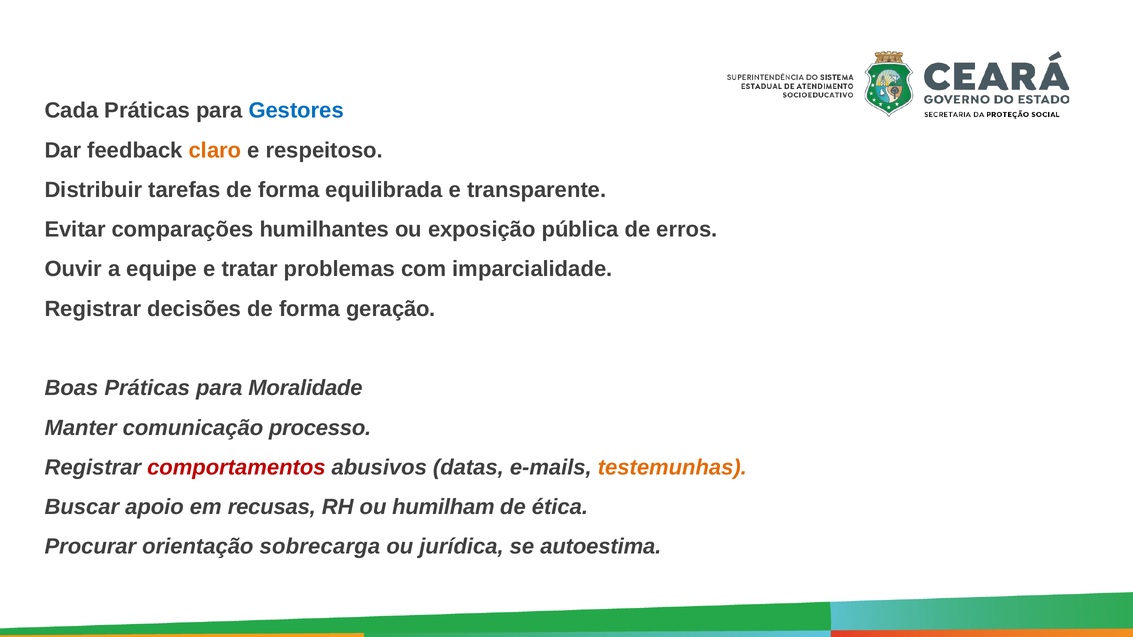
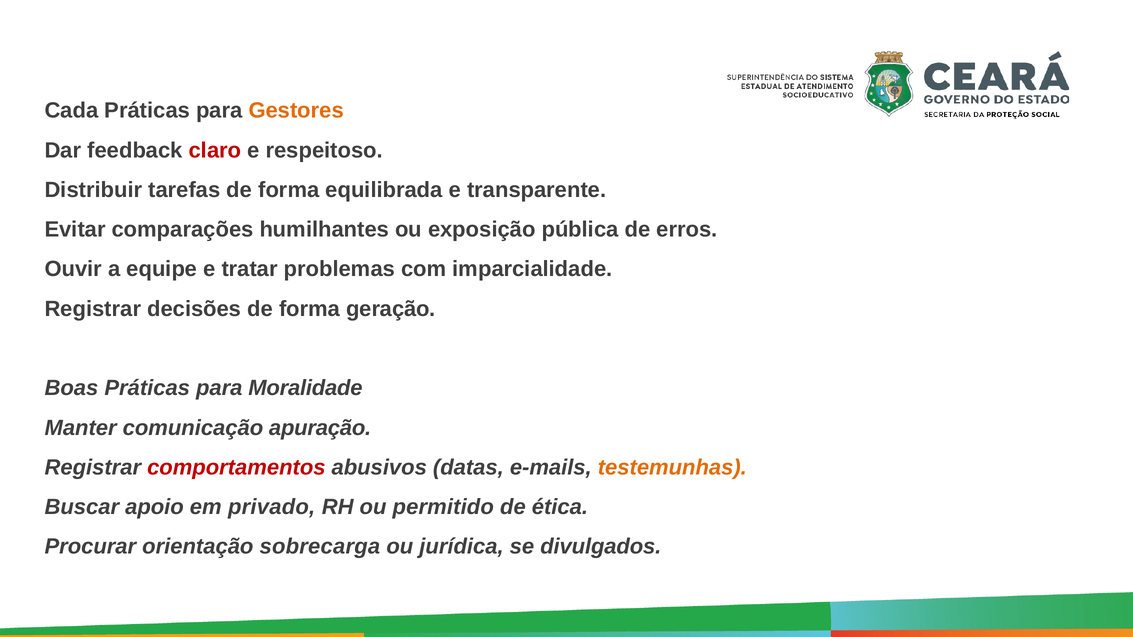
Gestores colour: blue -> orange (296, 111)
claro colour: orange -> red (215, 150)
processo: processo -> apuração (320, 428)
recusas: recusas -> privado (272, 507)
humilham: humilham -> permitido (443, 507)
autoestima: autoestima -> divulgados (601, 547)
